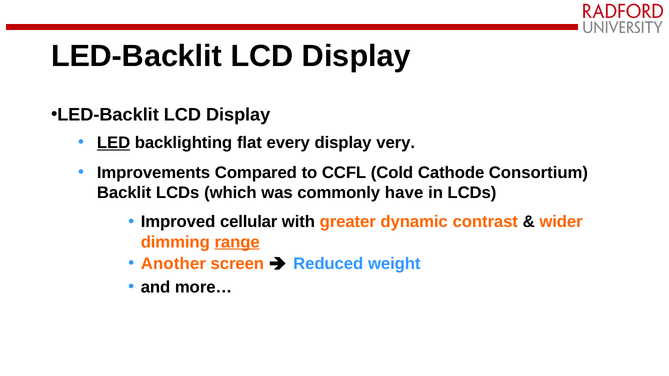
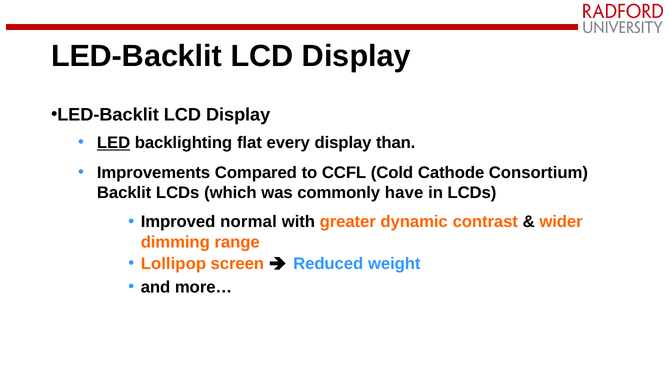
very: very -> than (396, 143)
cellular: cellular -> normal (249, 222)
range underline: present -> none (237, 242)
Another: Another -> Lollipop (173, 264)
